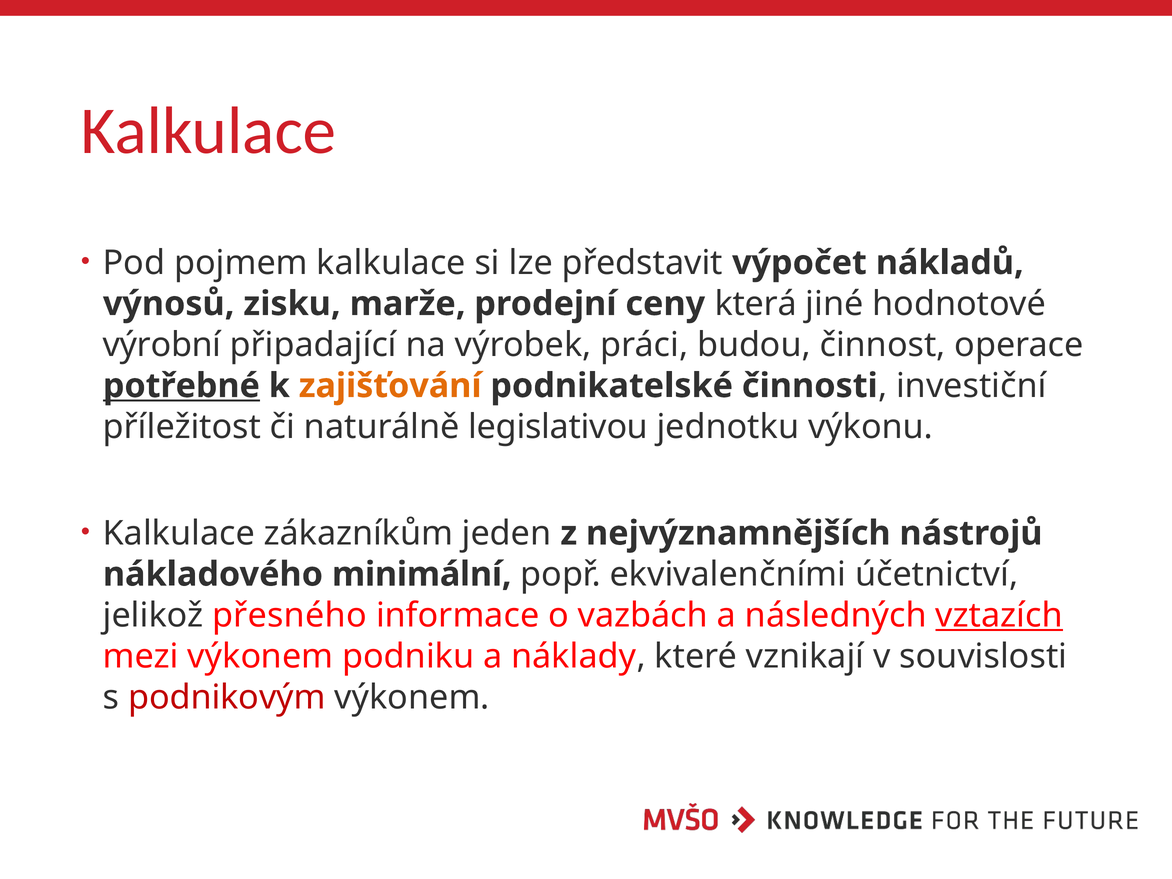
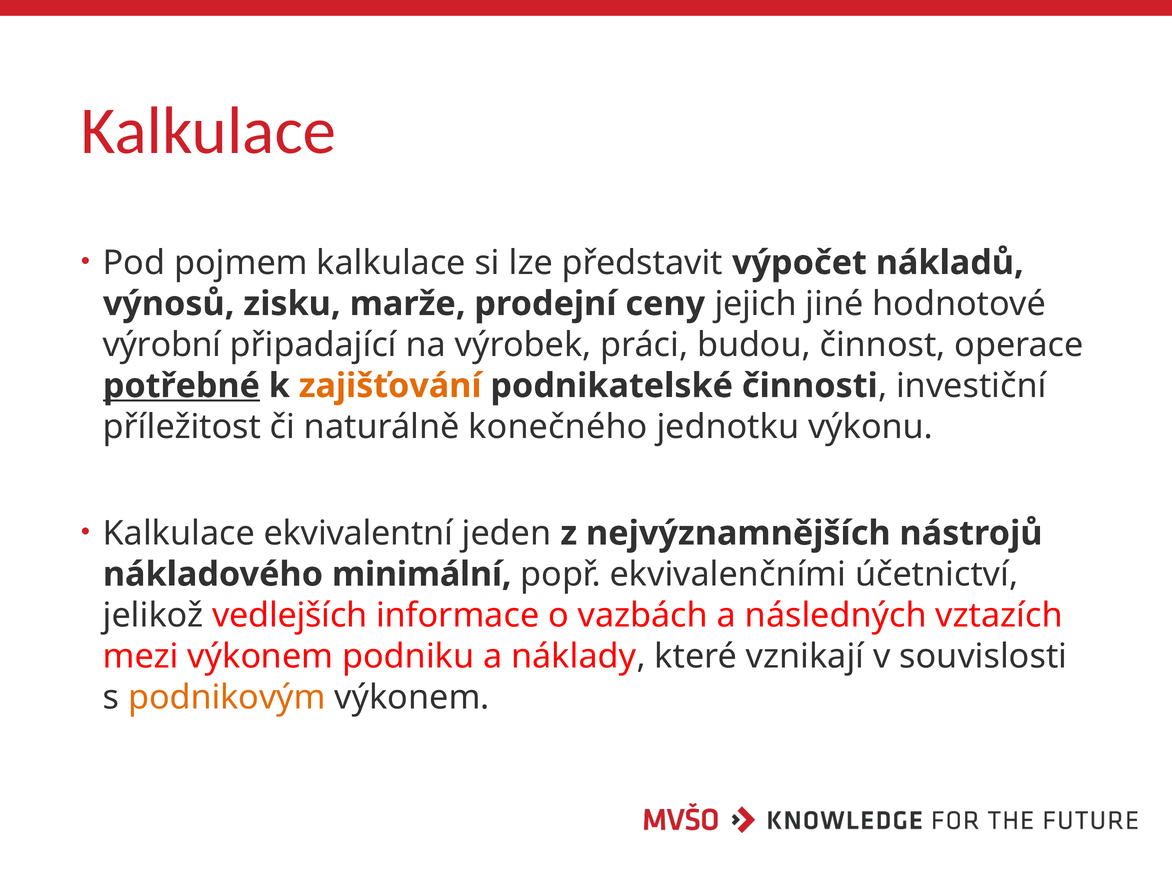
která: která -> jejich (756, 304)
legislativou: legislativou -> konečného (558, 427)
zákazníkům: zákazníkům -> ekvivalentní (358, 533)
přesného: přesného -> vedlejších (290, 615)
vztazích underline: present -> none (999, 615)
podnikovým colour: red -> orange (227, 697)
